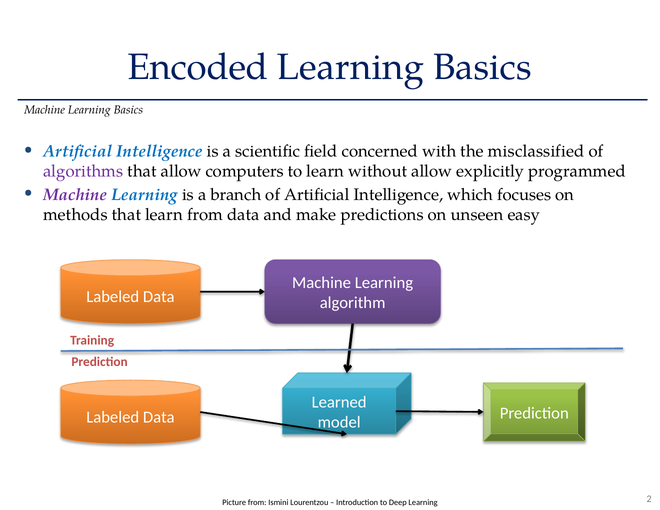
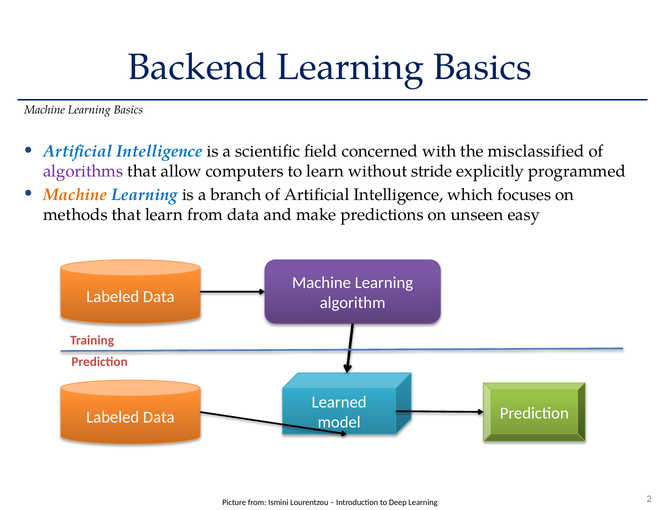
Encoded: Encoded -> Backend (198, 67)
without allow: allow -> stride (432, 171)
Machine colour: purple -> orange (75, 195)
